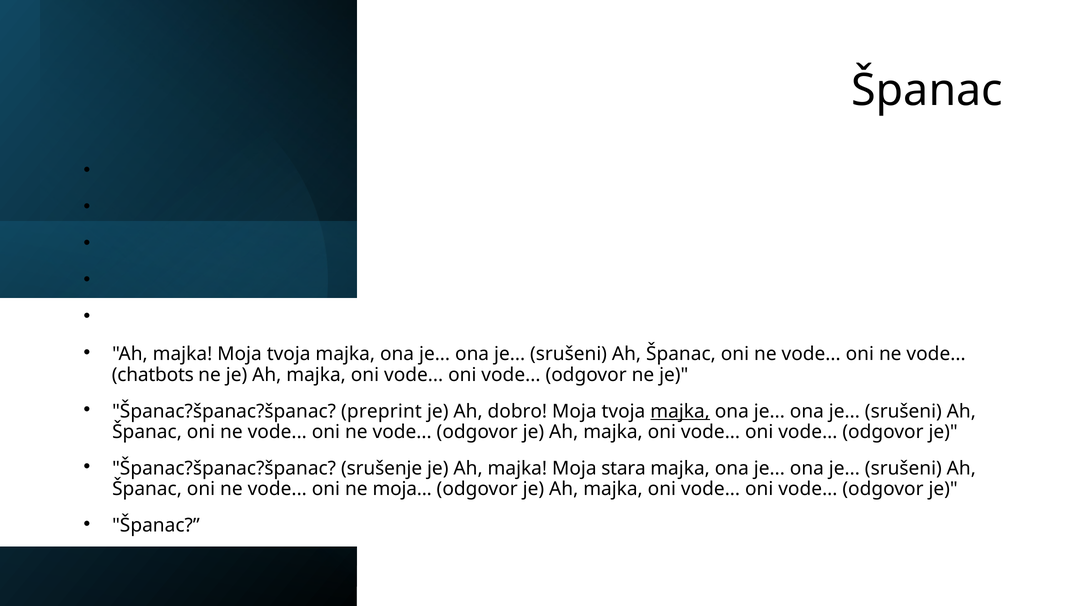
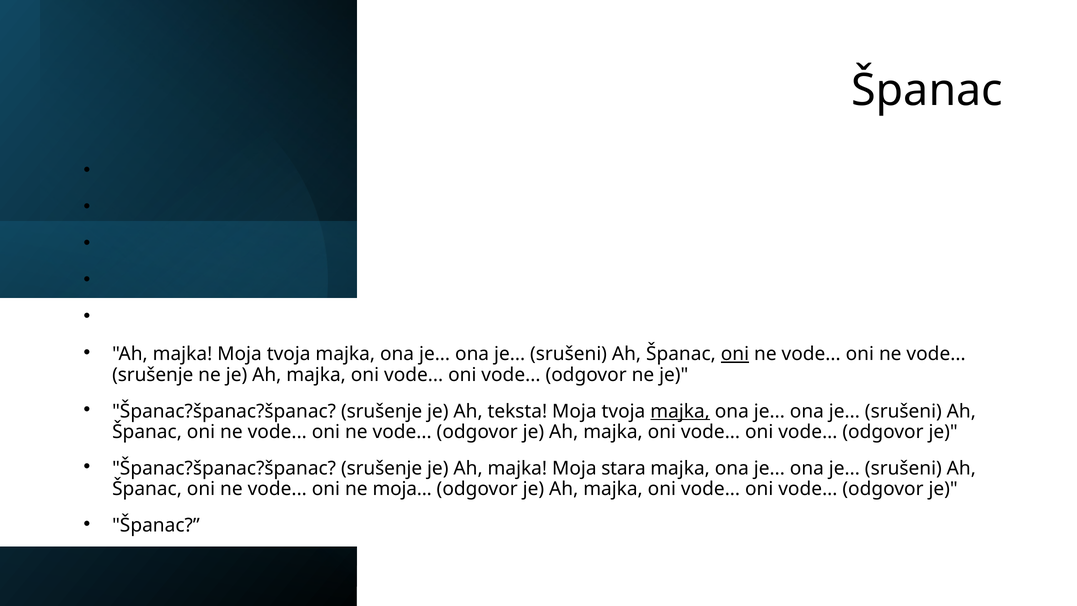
oni underline: none -> present (735, 354)
chatbots: chatbots -> srušenje (153, 375)
preprint: preprint -> srušenje (382, 411)
dobro: dobro -> teksta (517, 411)
